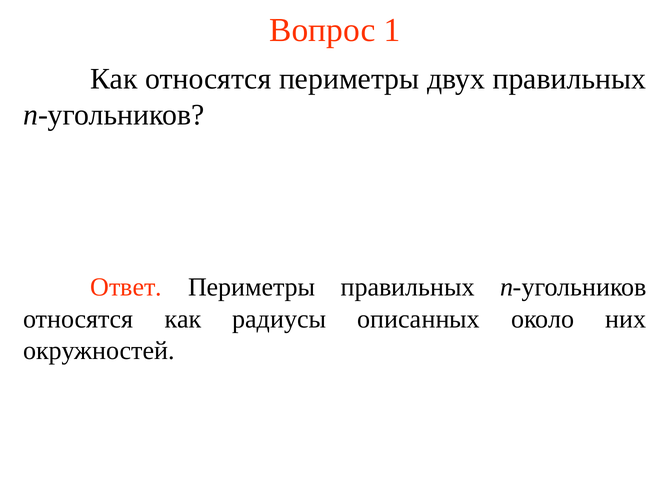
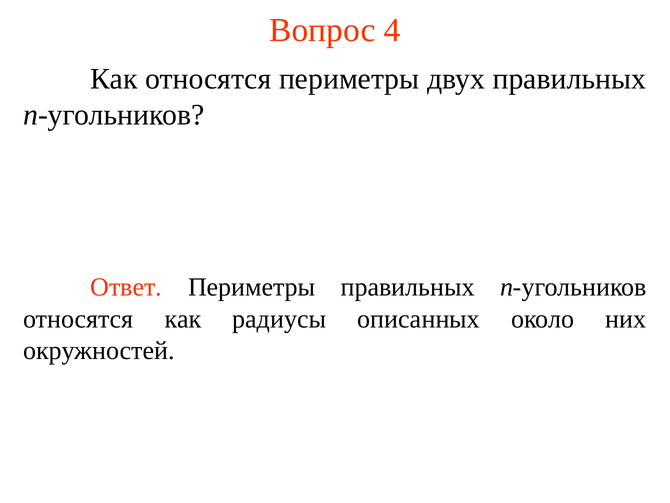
1: 1 -> 4 (392, 30)
